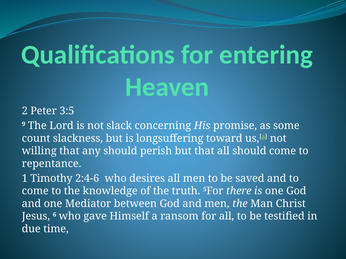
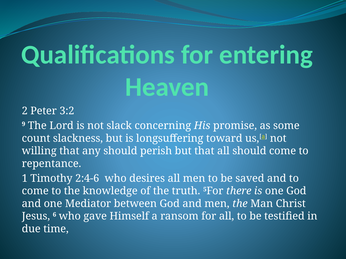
3:5: 3:5 -> 3:2 (67, 111)
